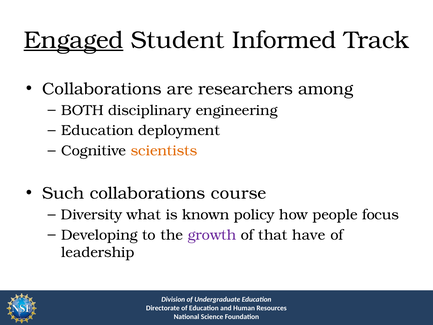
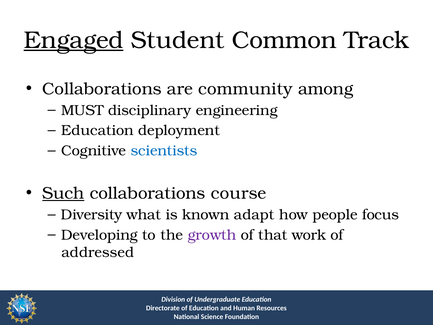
Informed: Informed -> Common (284, 40)
researchers: researchers -> community (245, 89)
BOTH: BOTH -> MUST (82, 110)
scientists colour: orange -> blue (164, 151)
Such underline: none -> present (63, 193)
policy: policy -> adapt (254, 215)
have: have -> work (309, 235)
leadership: leadership -> addressed (98, 252)
